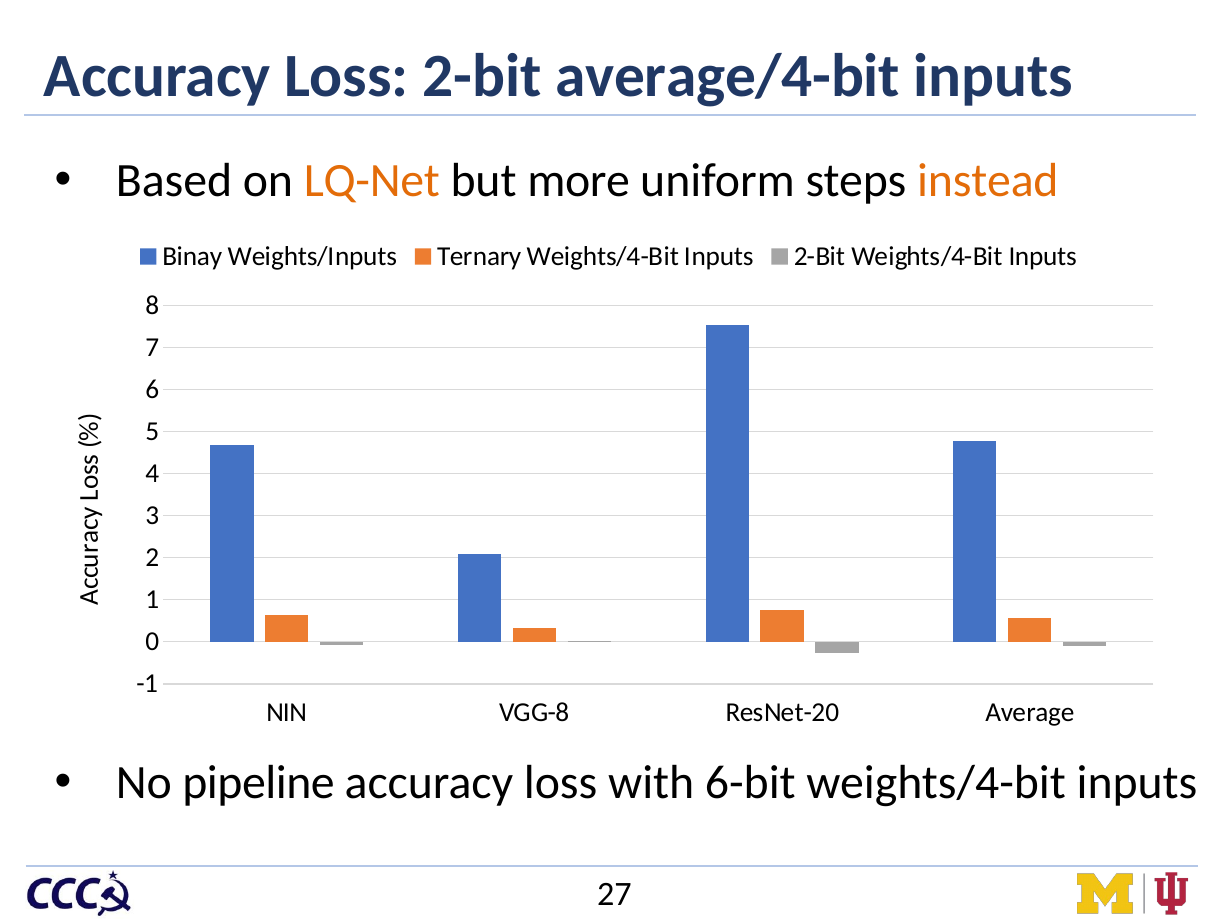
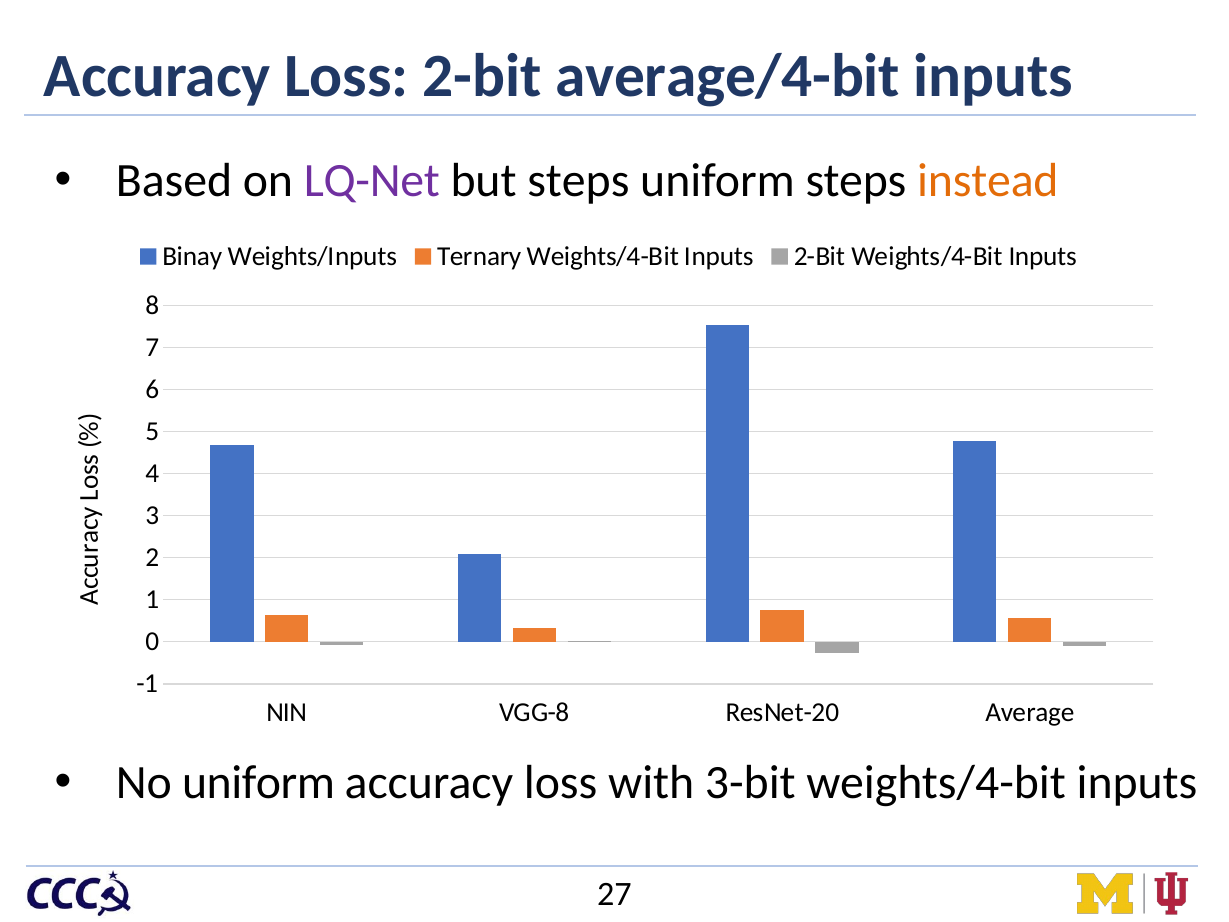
LQ-Net colour: orange -> purple (372, 181)
but more: more -> steps (578, 181)
No pipeline: pipeline -> uniform (259, 783)
6-bit: 6-bit -> 3-bit (750, 783)
